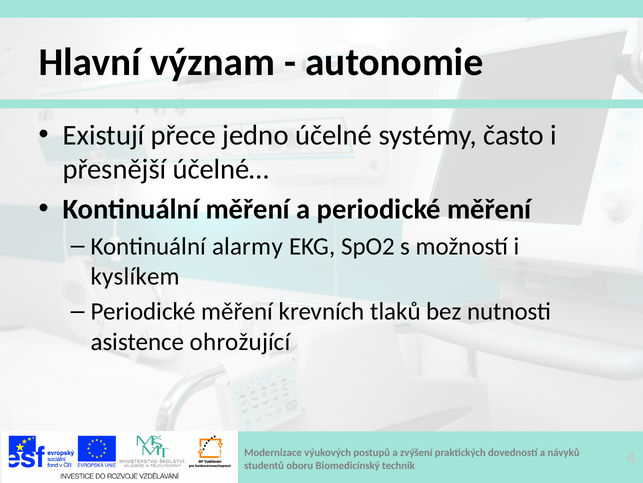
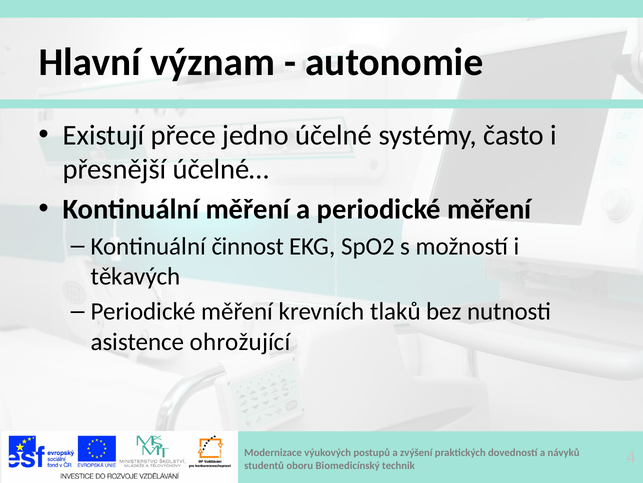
alarmy: alarmy -> činnost (248, 246)
kyslíkem: kyslíkem -> těkavých (136, 276)
